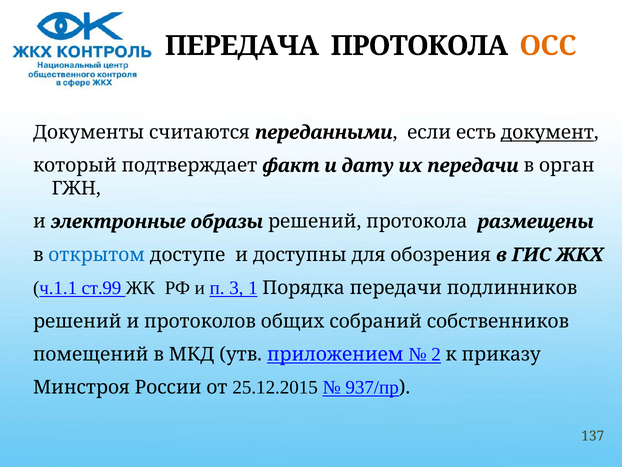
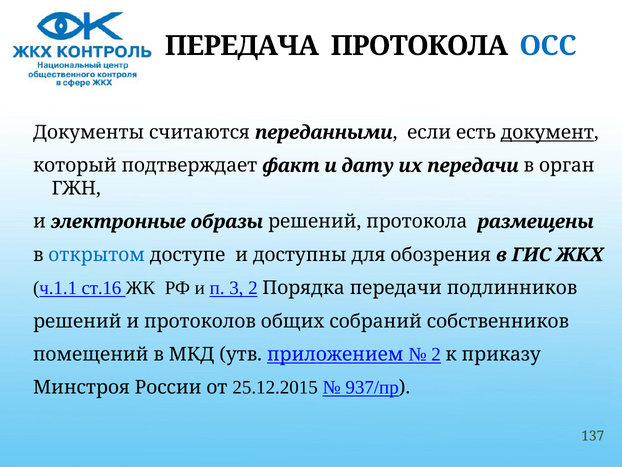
ОСС colour: orange -> blue (548, 46)
ст.99: ст.99 -> ст.16 (101, 288)
3 1: 1 -> 2 (253, 288)
